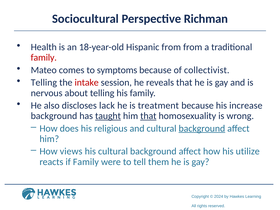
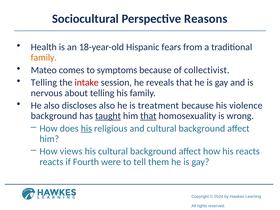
Richman: Richman -> Reasons (206, 19)
Hispanic from: from -> fears (171, 47)
family colour: red -> orange (44, 58)
discloses lack: lack -> also (107, 105)
increase: increase -> violence (246, 105)
his underline: none -> present (86, 128)
background underline: present -> none (202, 128)
his utilize: utilize -> reacts (248, 151)
if Family: Family -> Fourth (86, 162)
